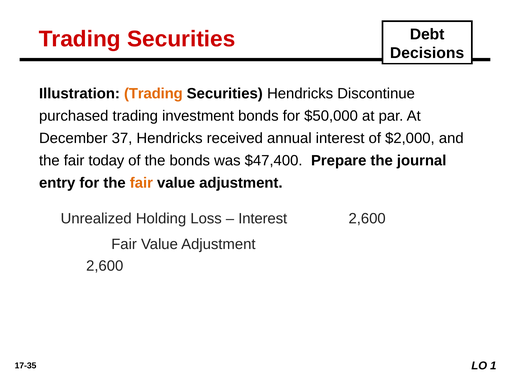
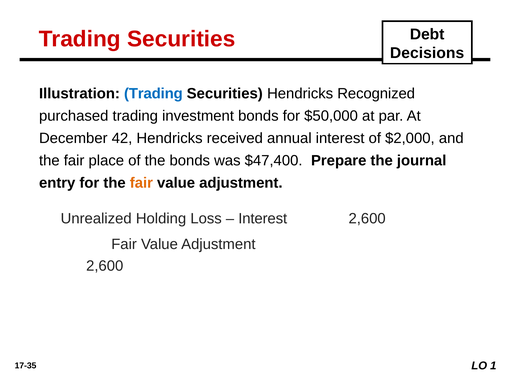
Trading colour: orange -> blue (153, 93)
Discontinue: Discontinue -> Recognized (376, 93)
37: 37 -> 42 (122, 138)
today: today -> place (106, 160)
